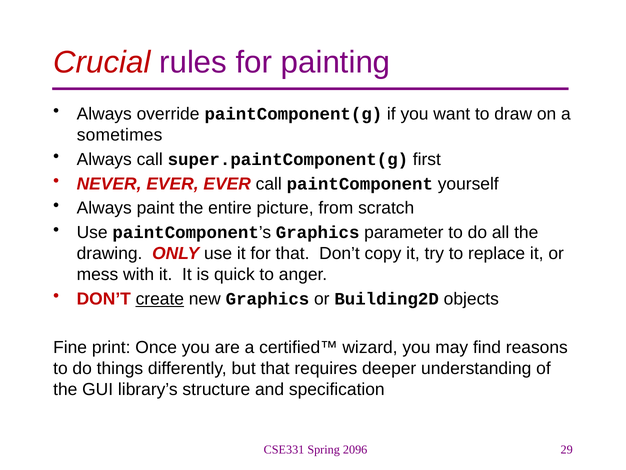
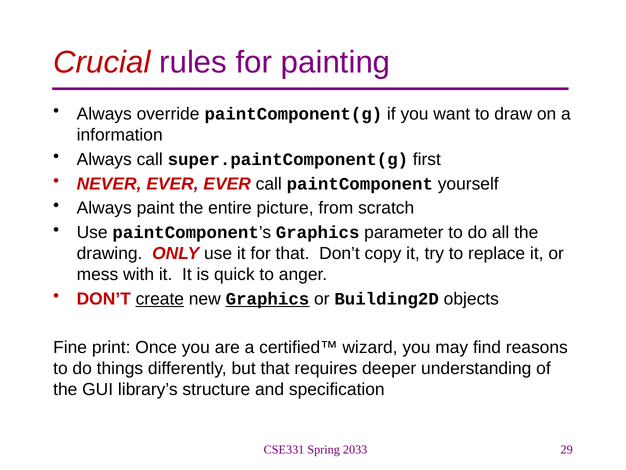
sometimes: sometimes -> information (120, 135)
Graphics underline: none -> present (267, 299)
2096: 2096 -> 2033 (355, 449)
